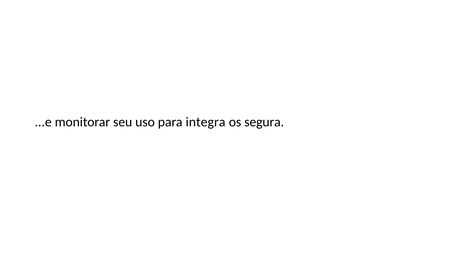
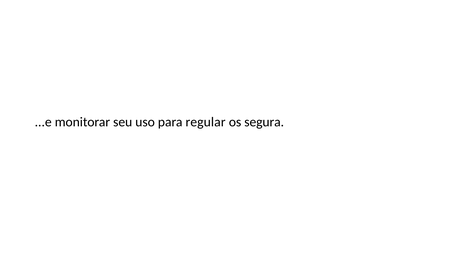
integra: integra -> regular (206, 122)
